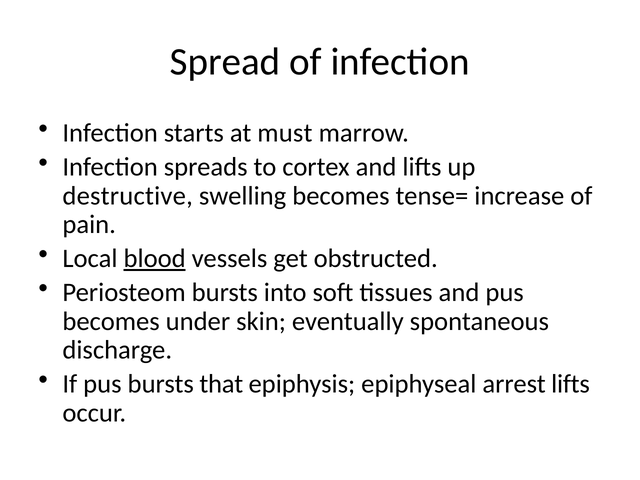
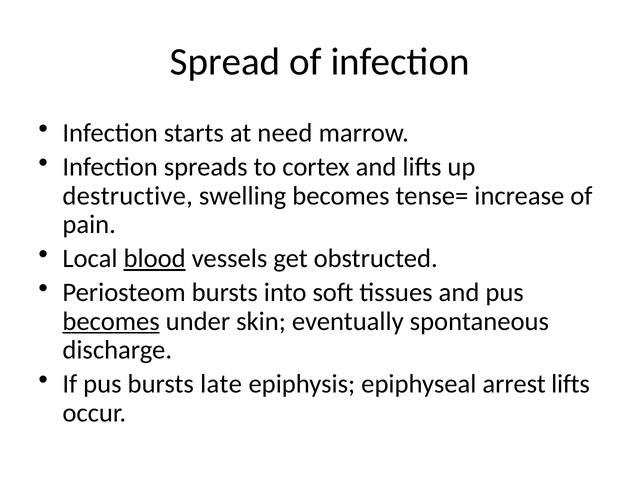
must: must -> need (285, 133)
becomes underline: none -> present (111, 321)
that: that -> late (221, 384)
